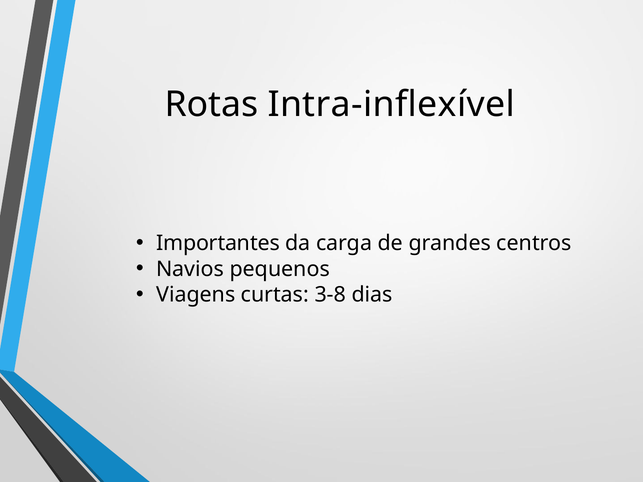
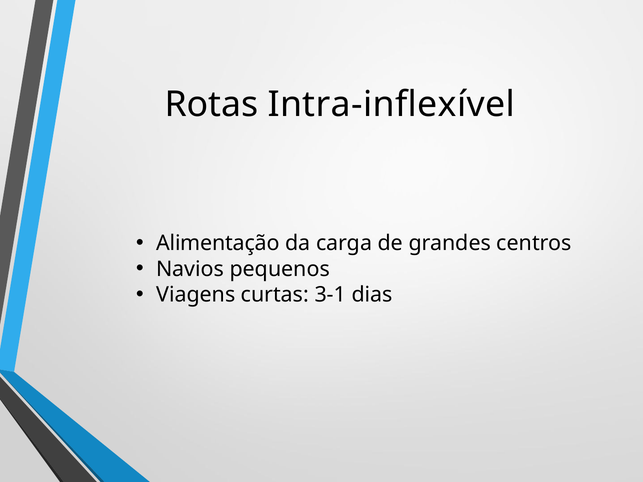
Importantes: Importantes -> Alimentação (218, 243)
3-8: 3-8 -> 3-1 (330, 295)
